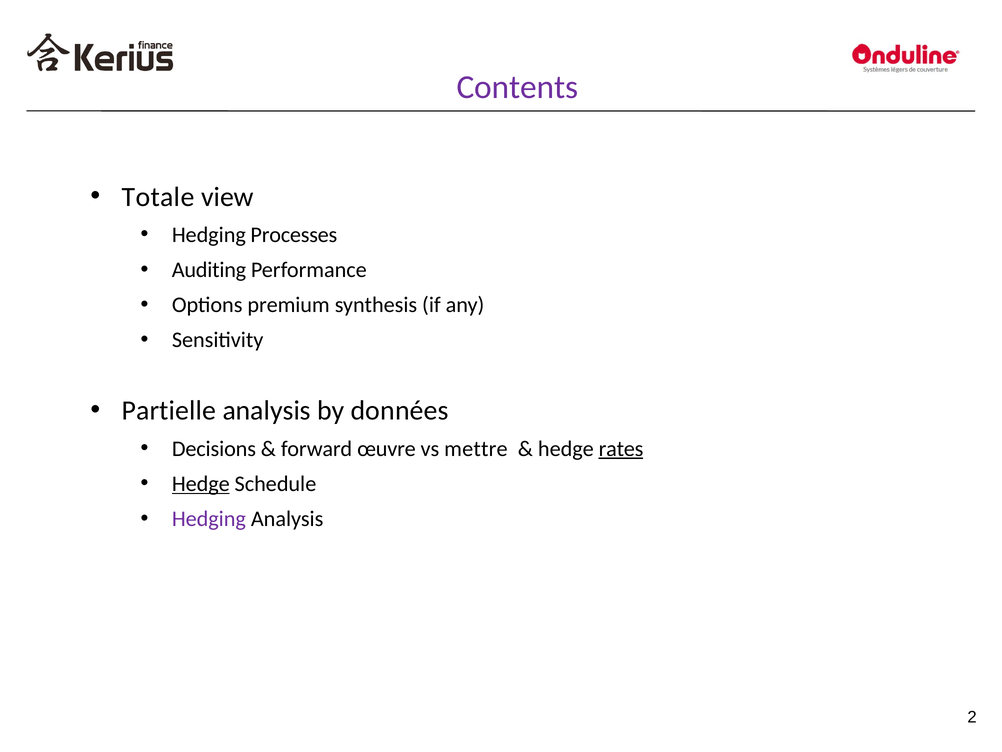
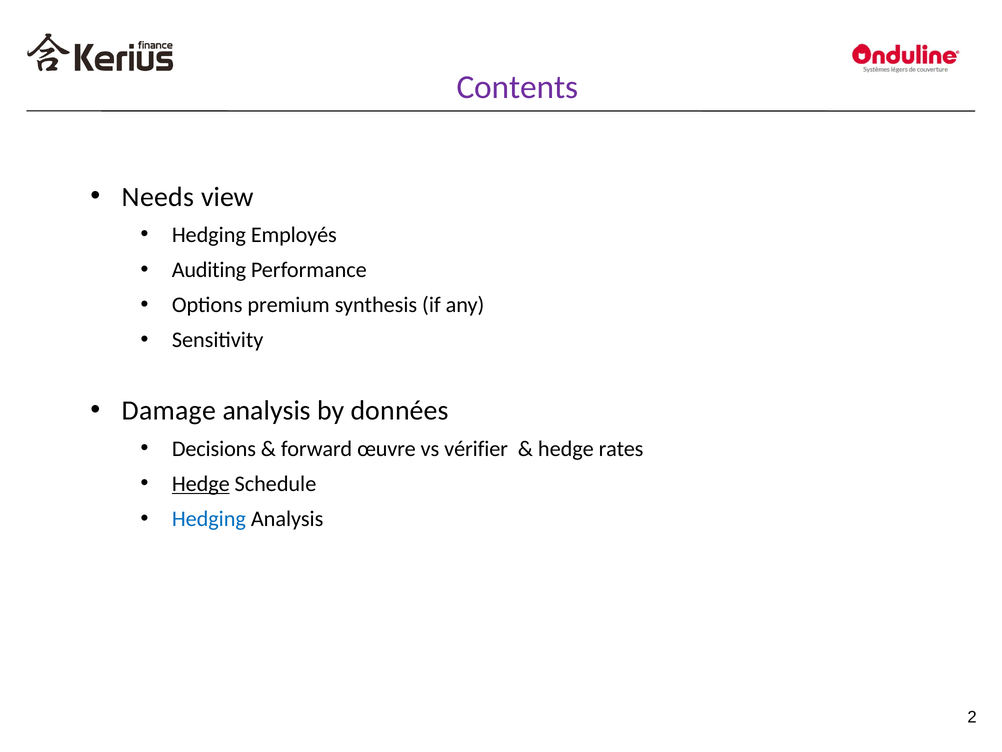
Totale: Totale -> Needs (158, 197)
Processes: Processes -> Employés (294, 235)
Partielle: Partielle -> Damage (169, 411)
mettre: mettre -> vérifier (476, 449)
rates underline: present -> none (621, 449)
Hedging colour: purple -> blue (209, 519)
